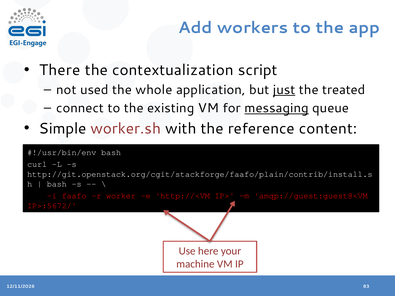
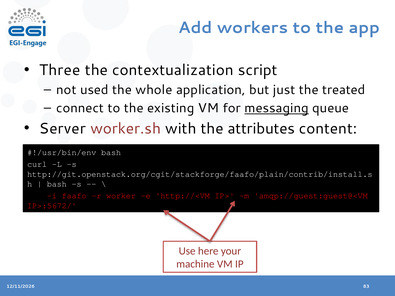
There: There -> Three (60, 70)
just underline: present -> none (284, 90)
Simple: Simple -> Server (62, 129)
reference: reference -> attributes (261, 129)
